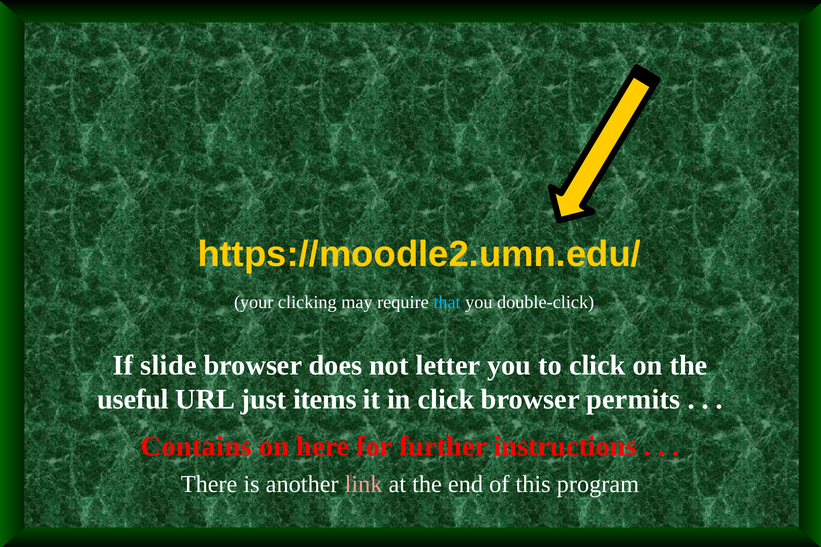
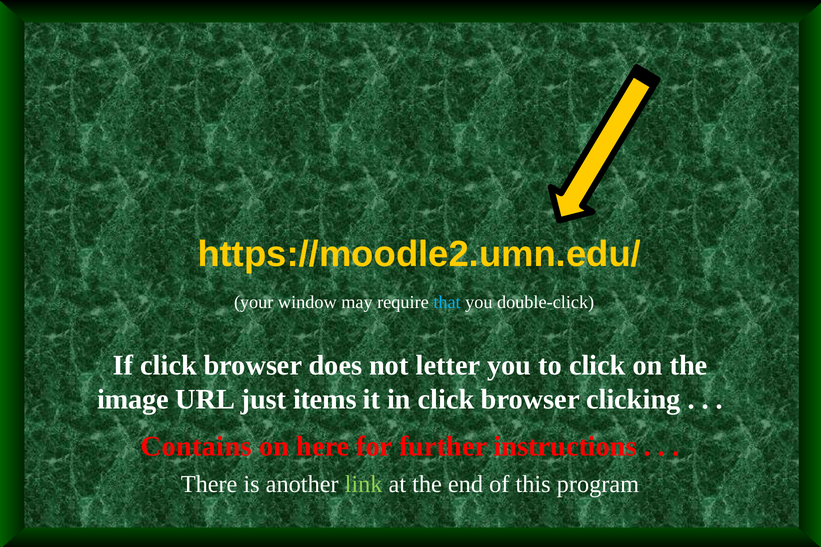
clicking: clicking -> window (307, 303)
If slide: slide -> click (169, 365)
useful: useful -> image (133, 400)
permits: permits -> clicking (633, 400)
link colour: pink -> light green (364, 484)
